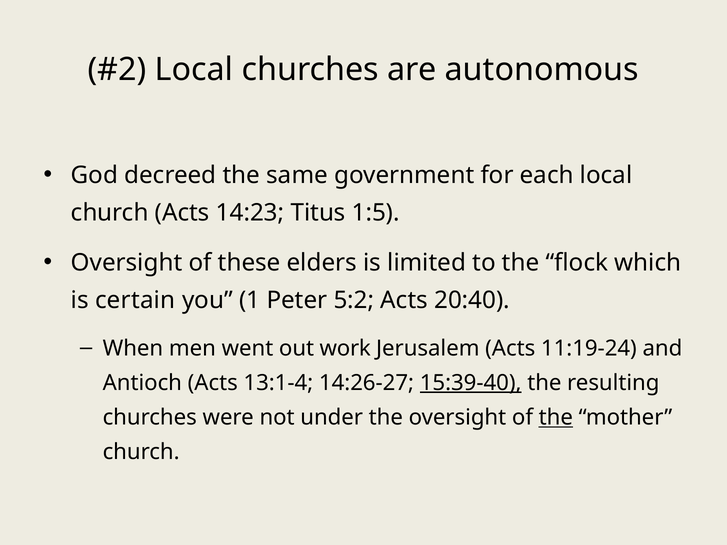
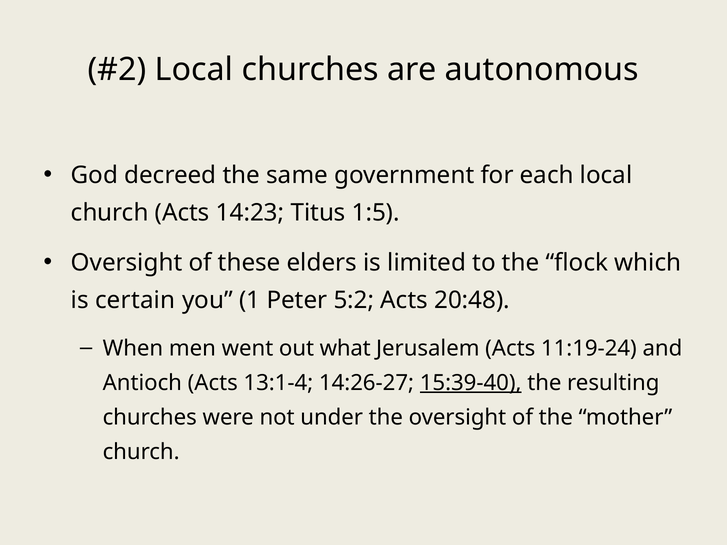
20:40: 20:40 -> 20:48 (472, 301)
work: work -> what (345, 348)
the underline: present -> none (556, 418)
